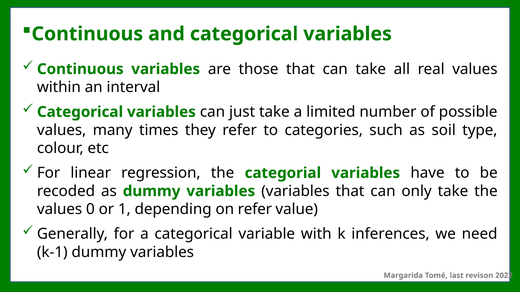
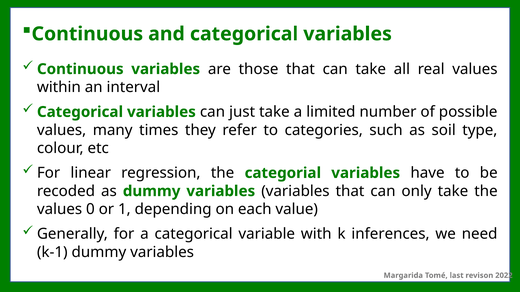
on refer: refer -> each (255, 210)
